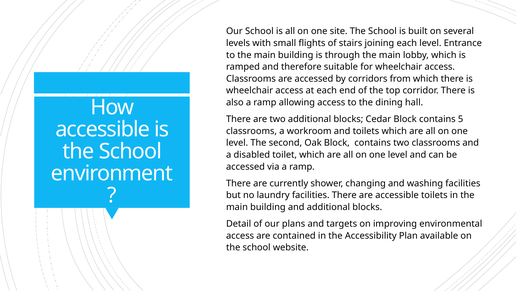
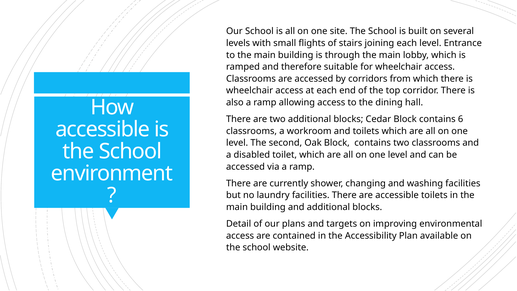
5: 5 -> 6 (461, 119)
